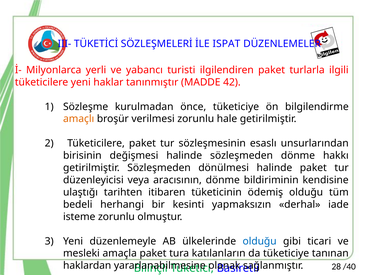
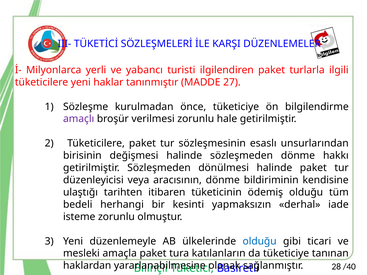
ISPAT: ISPAT -> KARŞI (226, 44)
42: 42 -> 27 (232, 82)
amaçlı colour: orange -> purple (79, 119)
